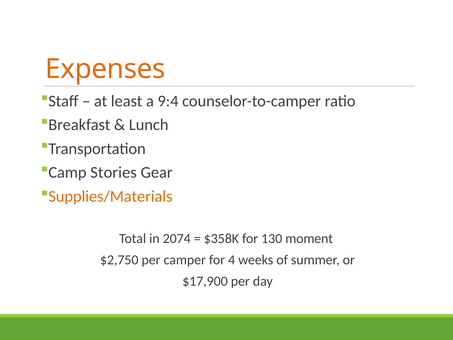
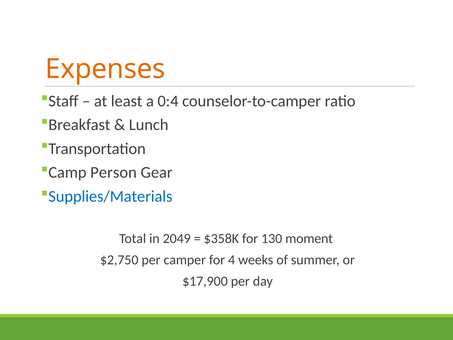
9:4: 9:4 -> 0:4 (168, 101)
Stories: Stories -> Person (114, 172)
Supplies/Materials colour: orange -> blue (110, 196)
2074: 2074 -> 2049 (177, 238)
